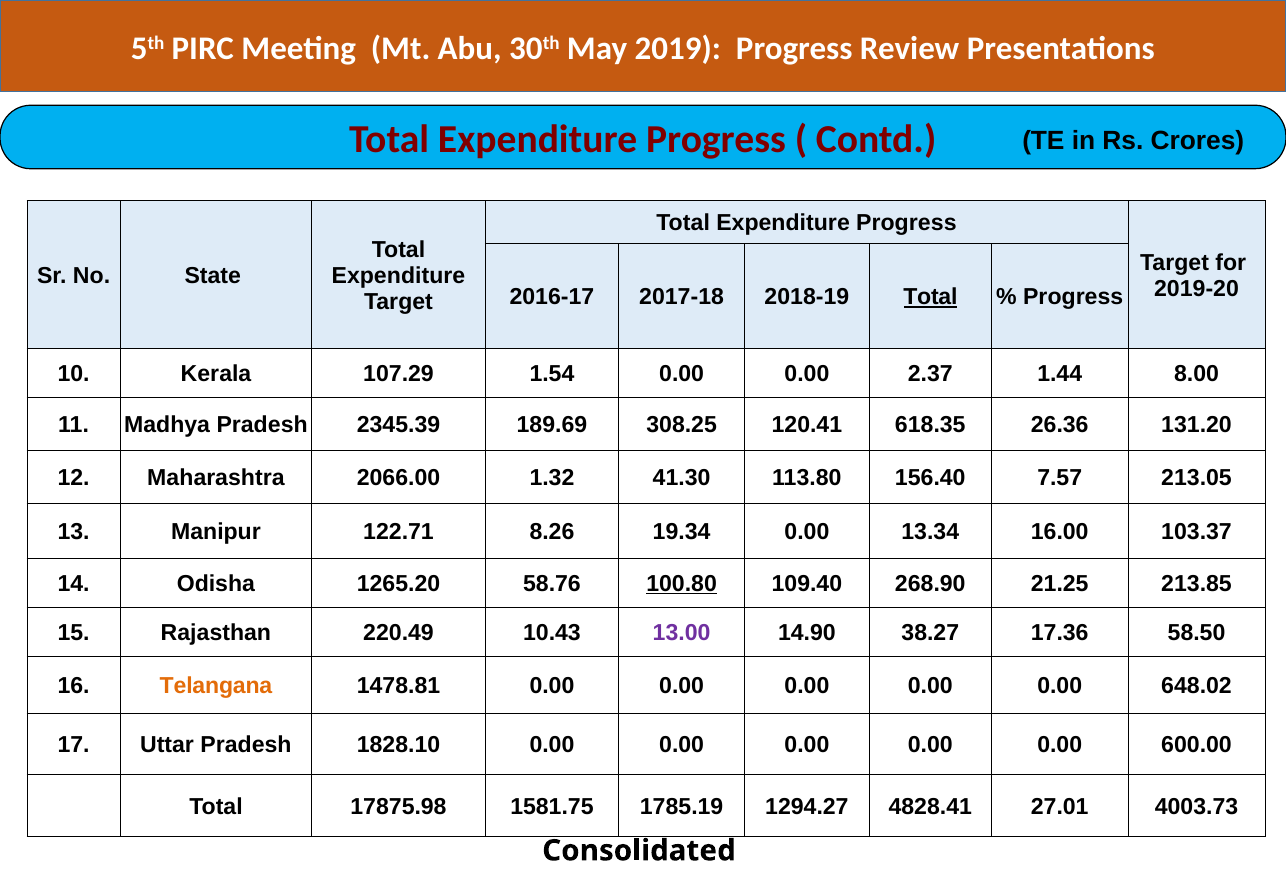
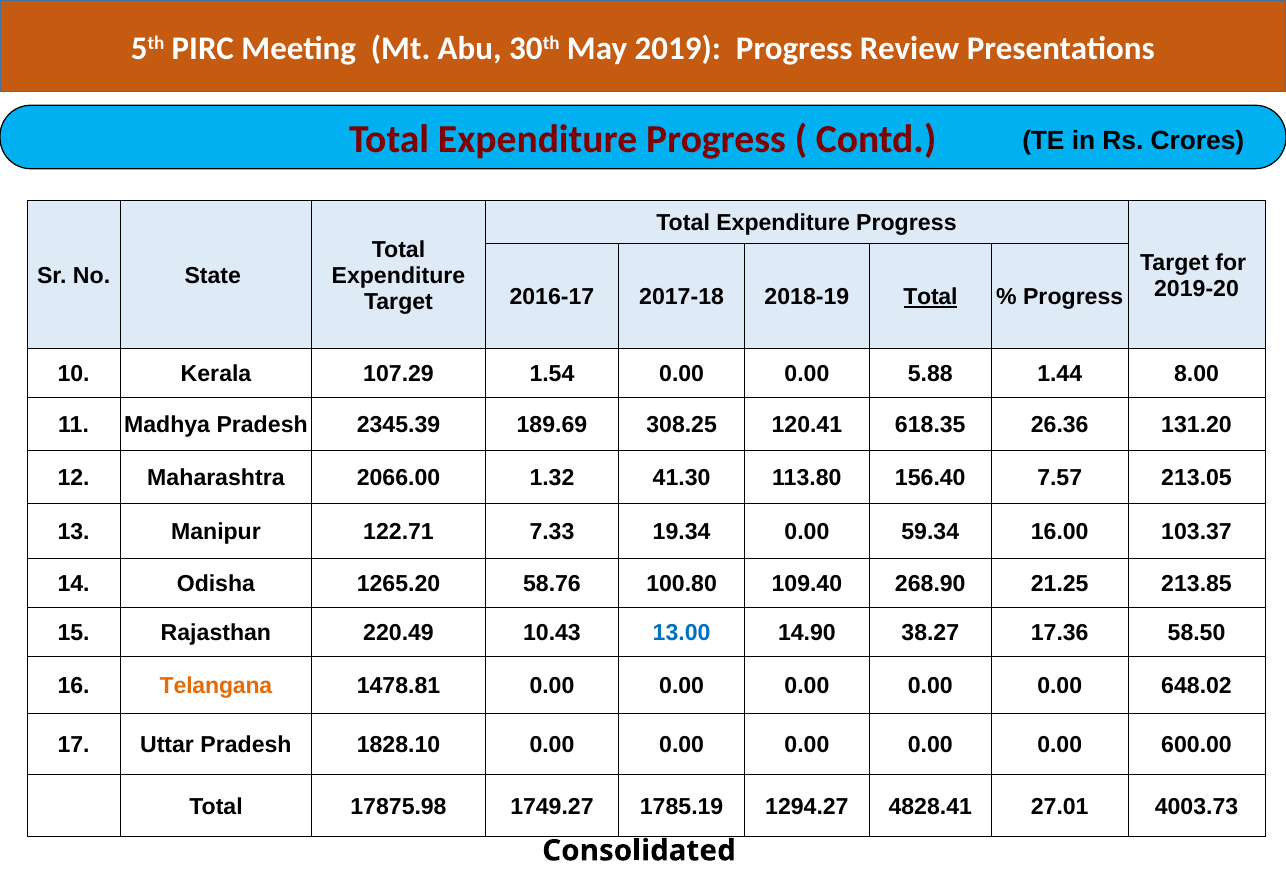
2.37: 2.37 -> 5.88 (930, 374)
8.26: 8.26 -> 7.33 (552, 532)
13.34: 13.34 -> 59.34 (930, 532)
100.80 underline: present -> none (682, 584)
13.00 colour: purple -> blue (682, 633)
1581.75: 1581.75 -> 1749.27 (552, 807)
